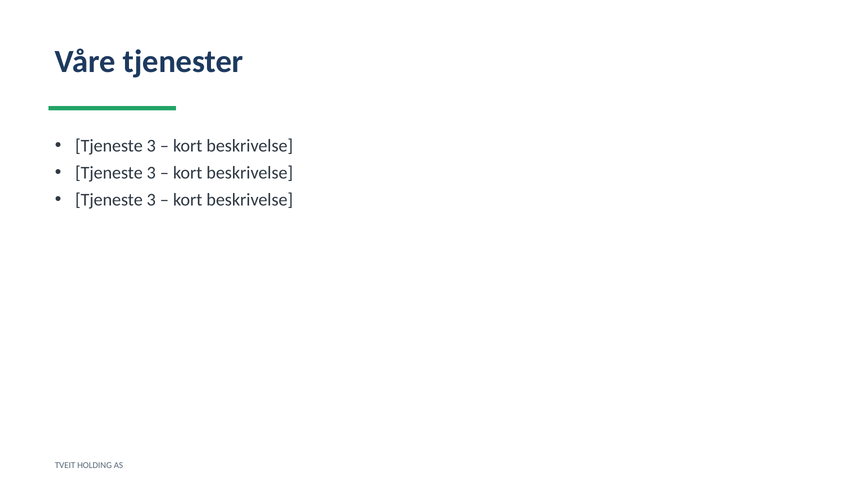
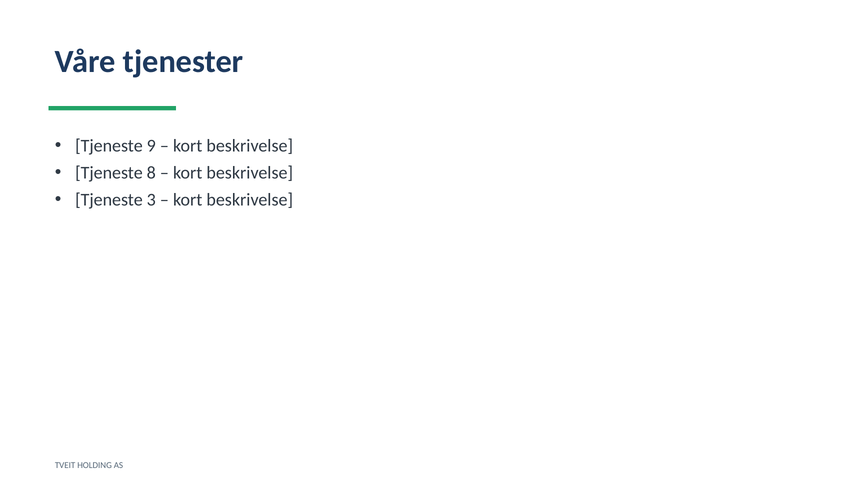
3: 3 -> 9 (151, 146)
3: 3 -> 8 (151, 173)
